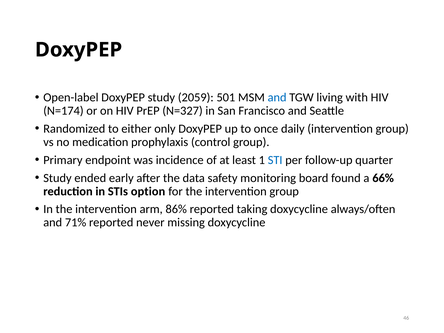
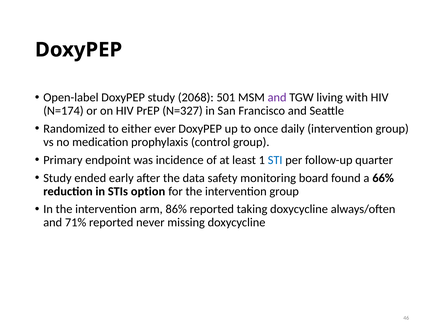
2059: 2059 -> 2068 (196, 97)
and colour: blue -> purple (277, 97)
only: only -> ever (165, 129)
